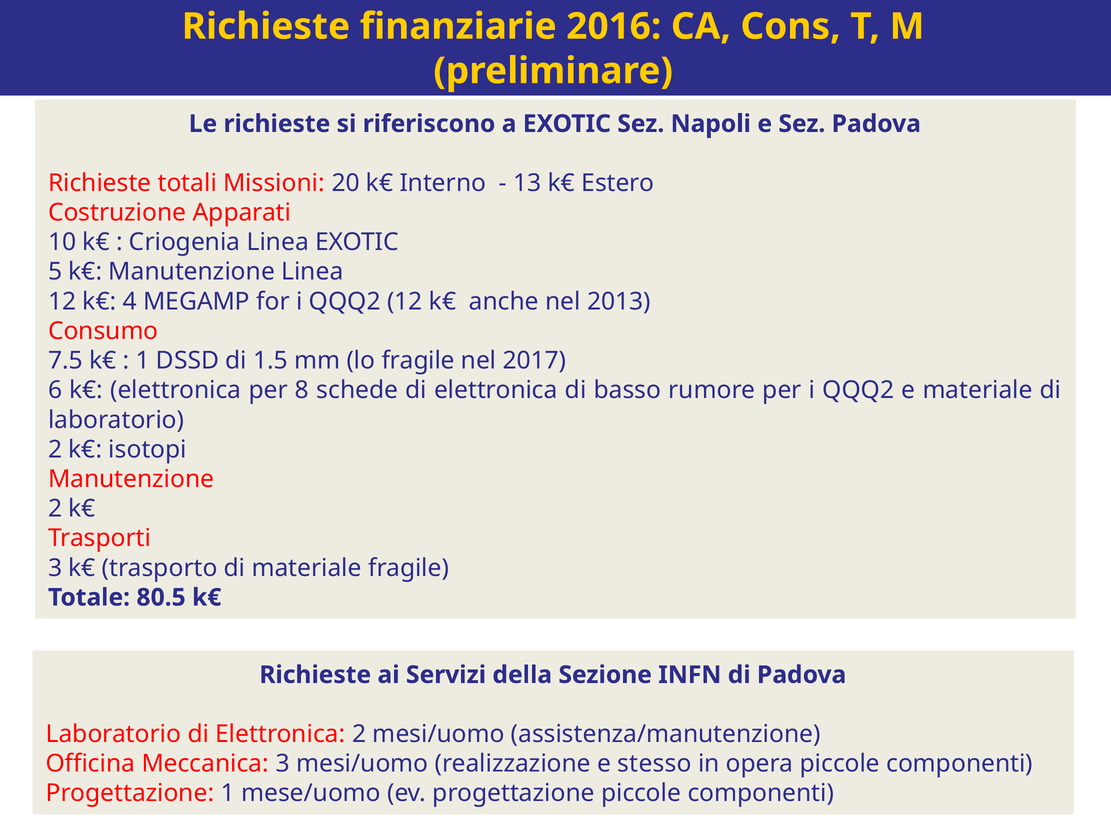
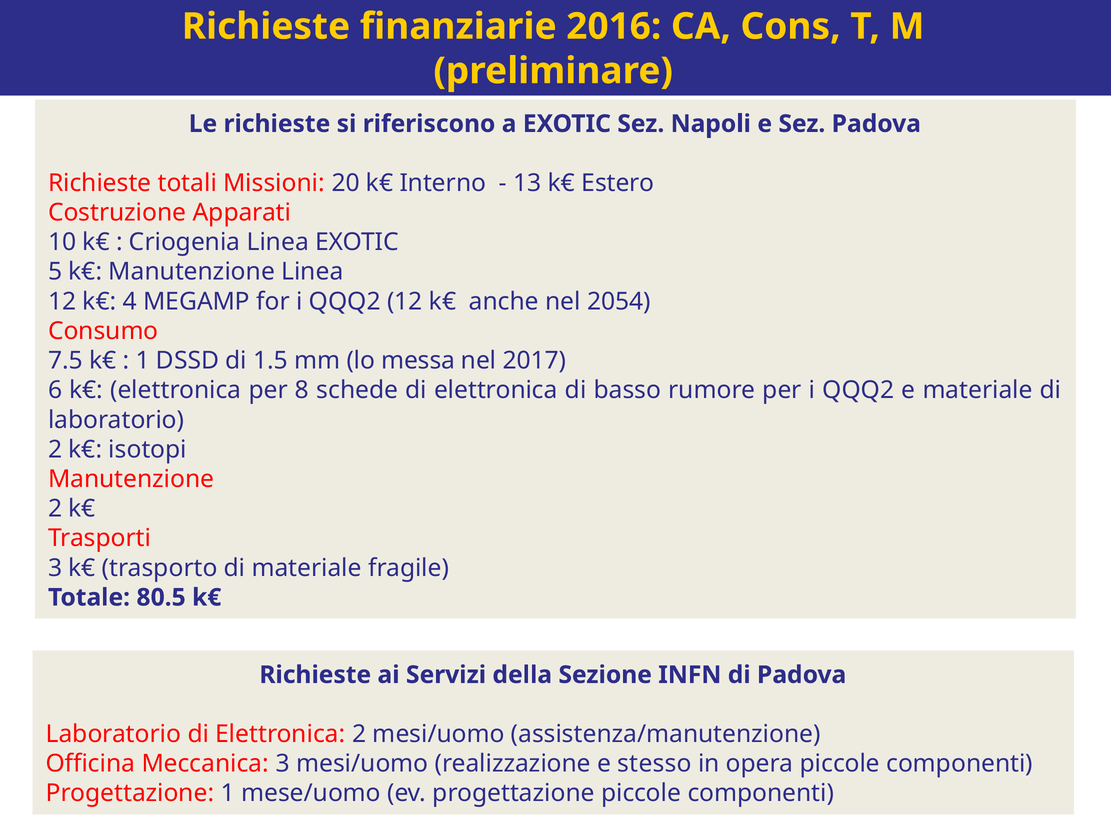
2013: 2013 -> 2054 (619, 302)
lo fragile: fragile -> messa (418, 361)
